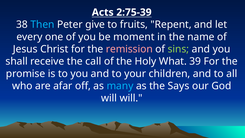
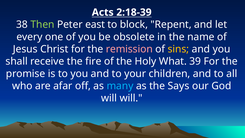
2:75-39: 2:75-39 -> 2:18-39 (134, 12)
Then colour: light blue -> light green (42, 25)
give: give -> east (95, 25)
fruits: fruits -> block (134, 25)
moment: moment -> obsolete (134, 37)
sins colour: light green -> yellow (178, 49)
call: call -> fire (93, 61)
